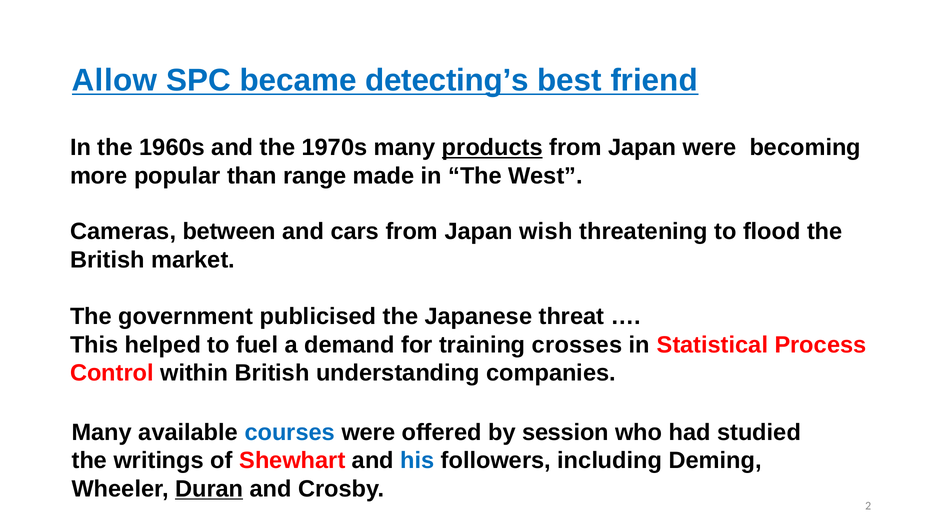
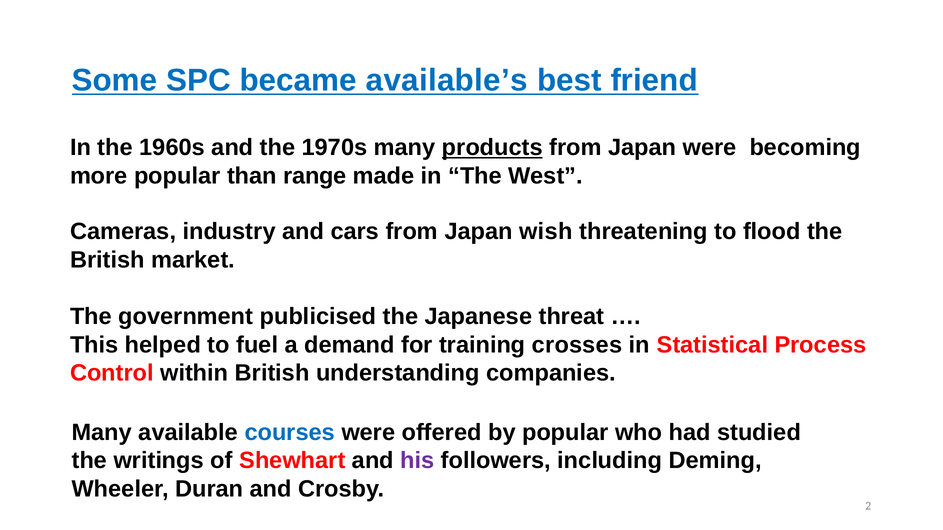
Allow: Allow -> Some (115, 80)
detecting’s: detecting’s -> available’s (447, 80)
between: between -> industry (229, 232)
by session: session -> popular (565, 433)
his colour: blue -> purple (417, 461)
Duran underline: present -> none (209, 489)
